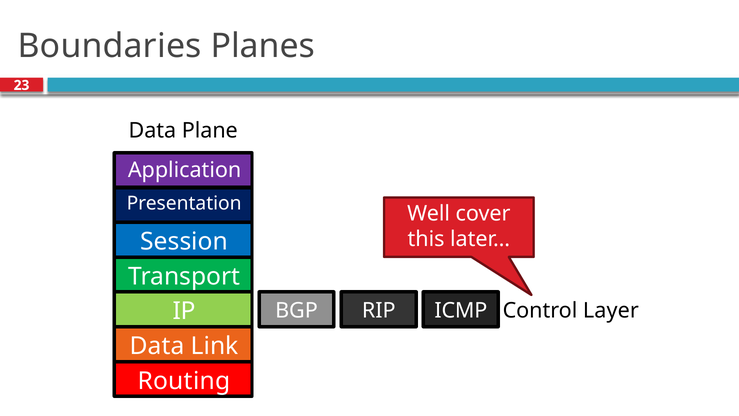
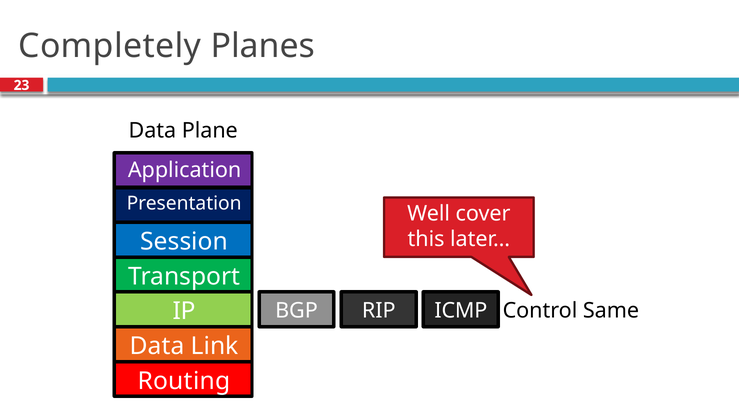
Boundaries: Boundaries -> Completely (110, 46)
Layer: Layer -> Same (611, 310)
